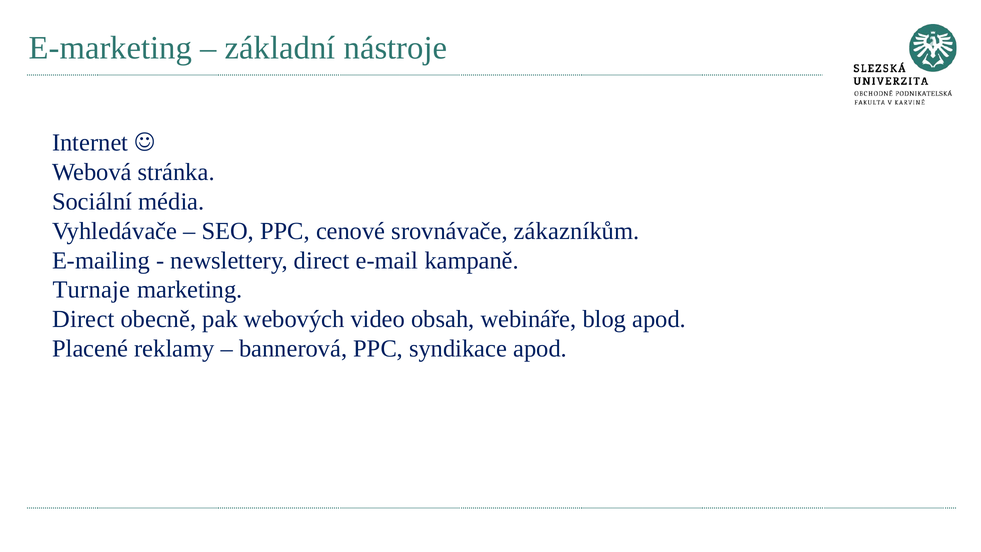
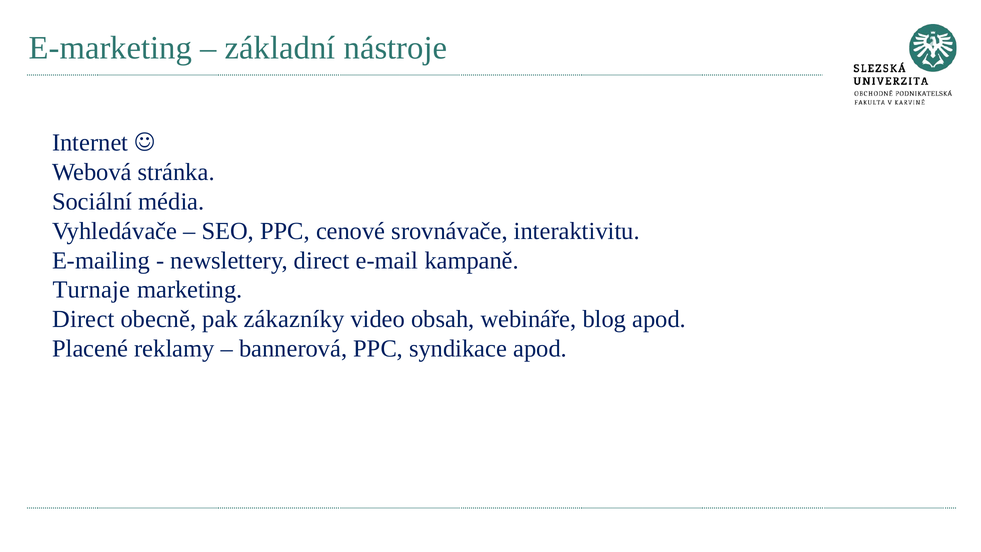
zákazníkům: zákazníkům -> interaktivitu (577, 231)
webových: webových -> zákazníky (294, 319)
